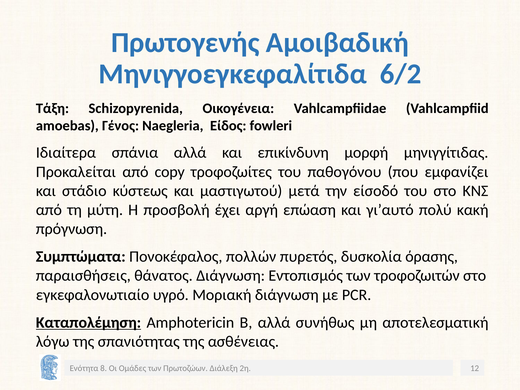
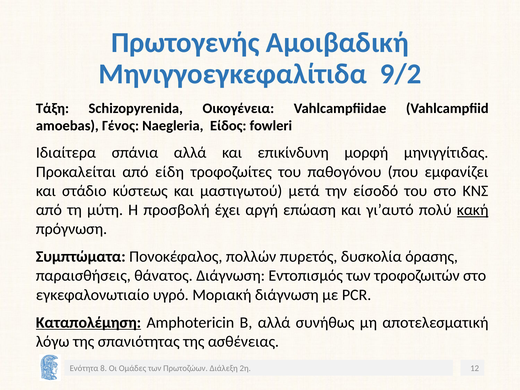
6/2: 6/2 -> 9/2 (401, 74)
copy: copy -> είδη (170, 172)
κακή underline: none -> present (473, 210)
